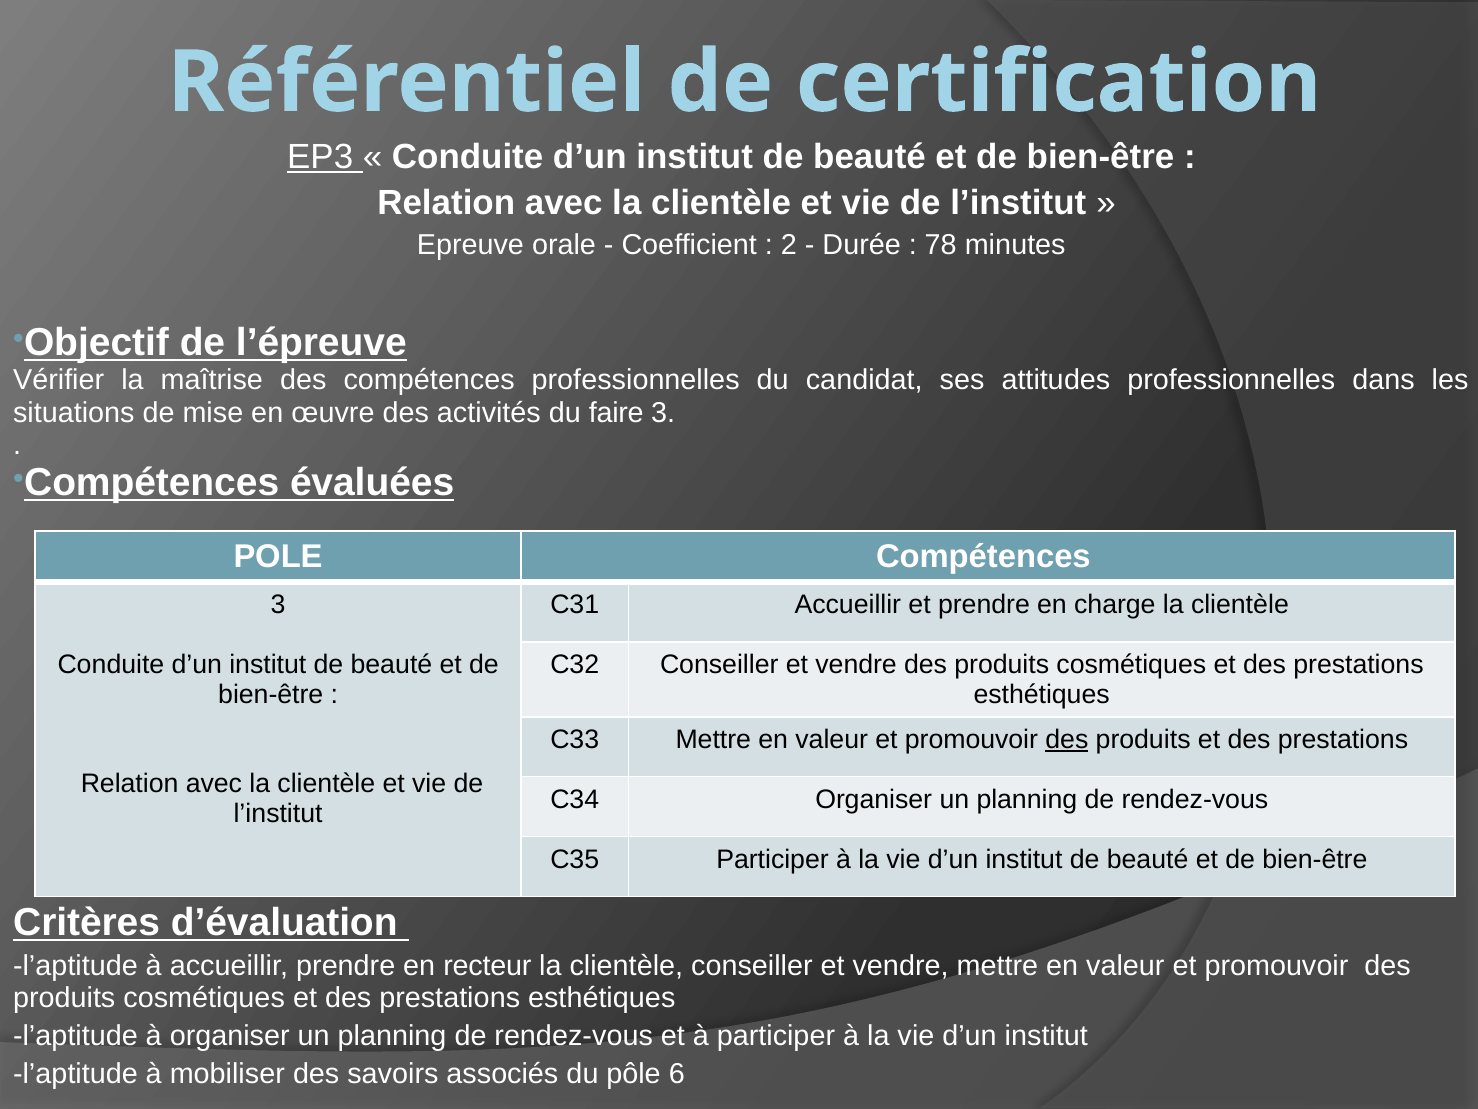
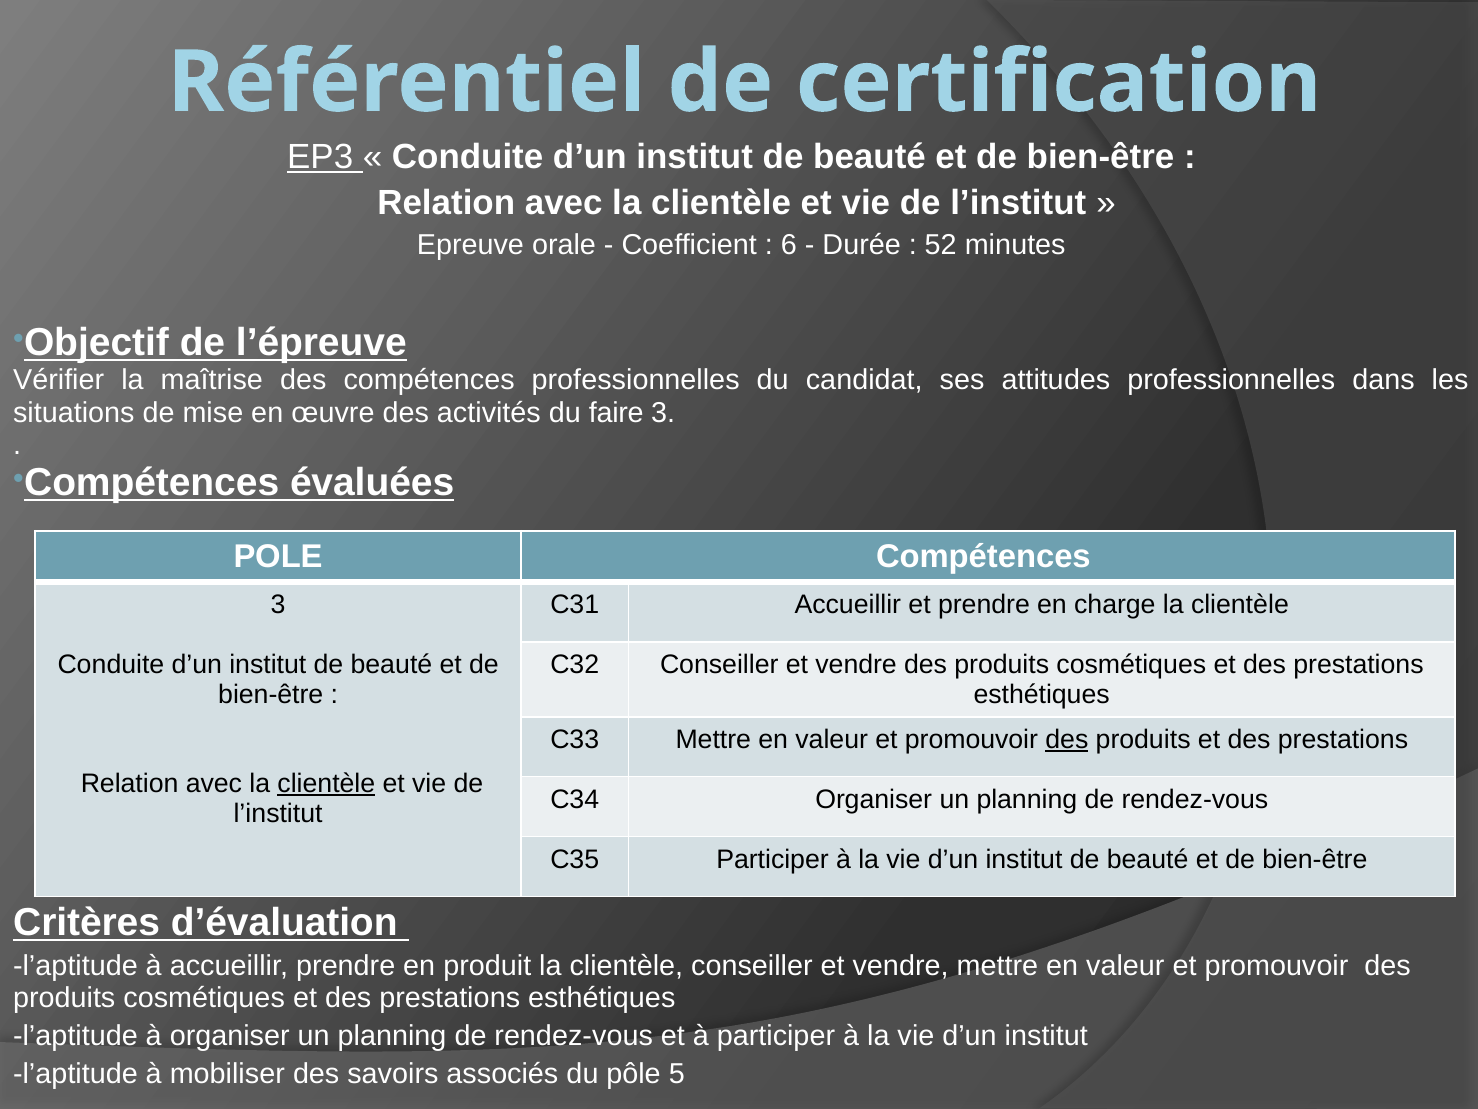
2: 2 -> 6 (789, 245)
78: 78 -> 52 (941, 245)
clientèle underline: none -> present (326, 783)
recteur: recteur -> produit (487, 966)
6: 6 -> 5 (677, 1074)
